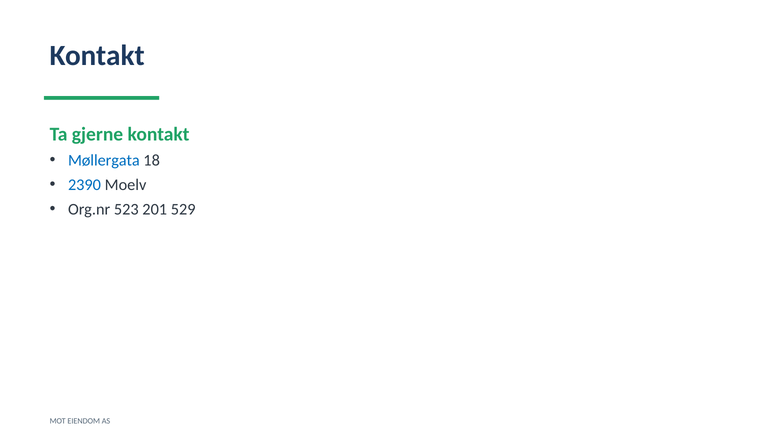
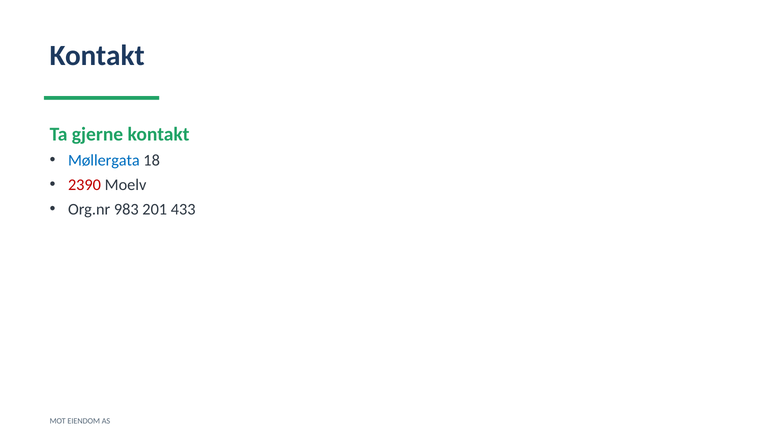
2390 colour: blue -> red (84, 185)
523: 523 -> 983 (126, 209)
529: 529 -> 433 (183, 209)
